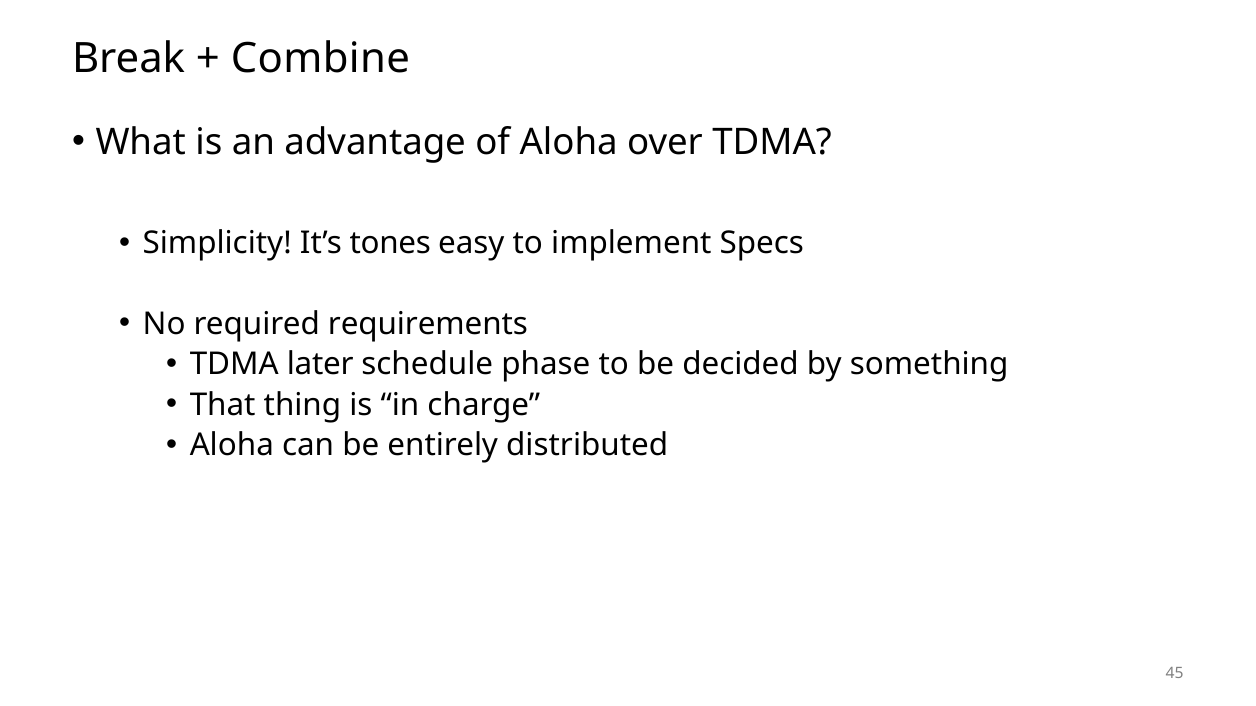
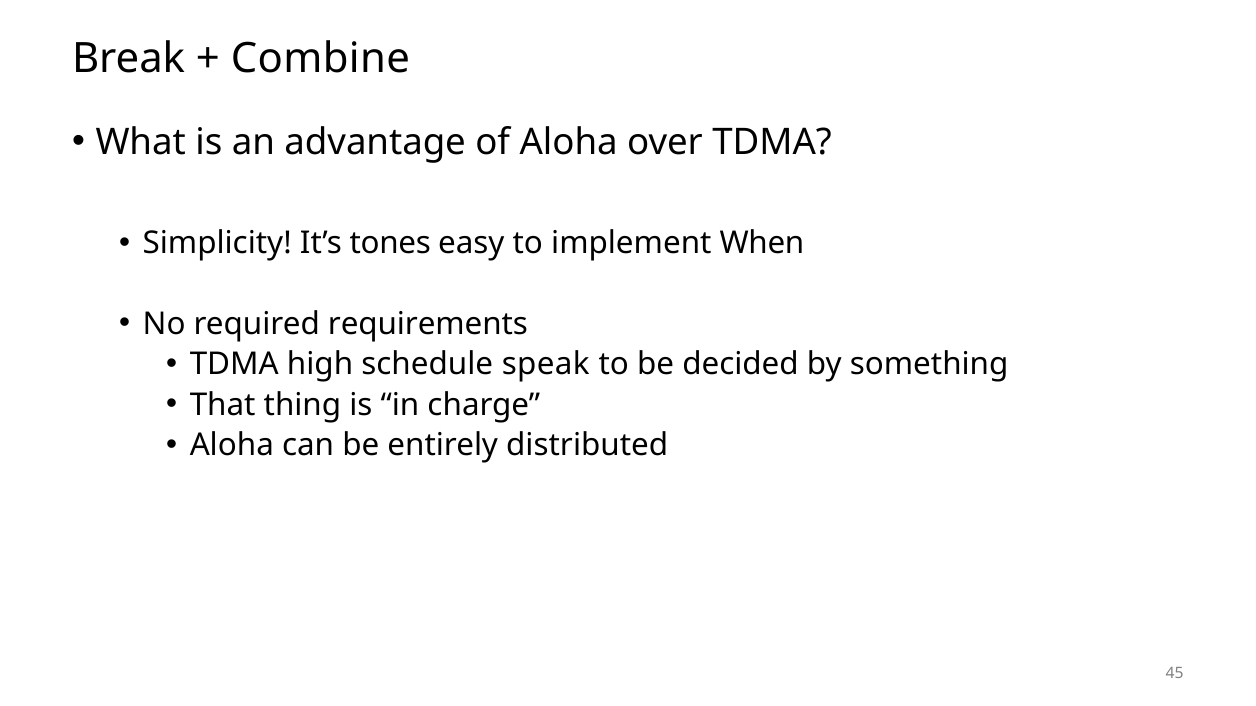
Specs: Specs -> When (762, 243)
later: later -> high (320, 365)
phase: phase -> speak (546, 365)
